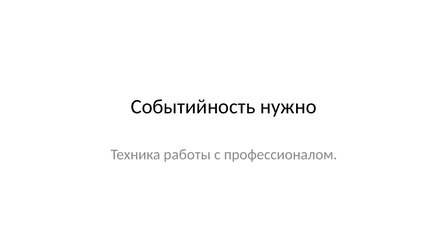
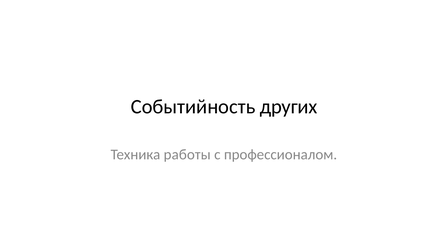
нужно: нужно -> других (289, 107)
